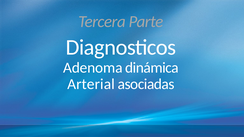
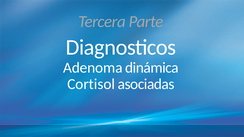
Arterial: Arterial -> Cortisol (91, 84)
